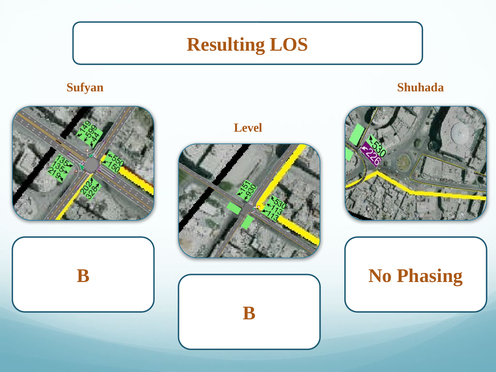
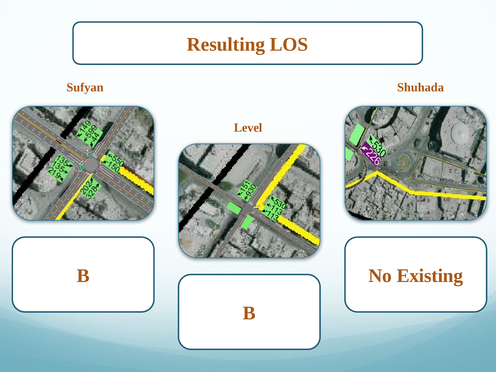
Phasing: Phasing -> Existing (430, 276)
